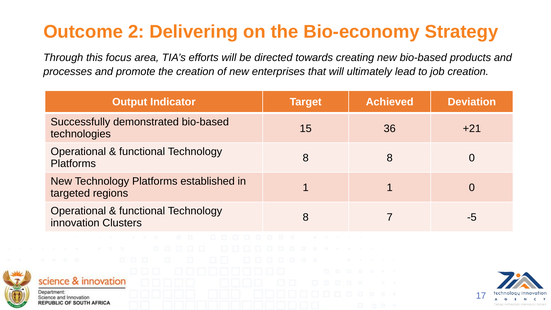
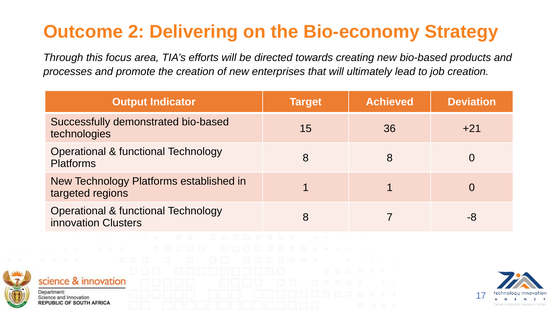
-5: -5 -> -8 (472, 217)
